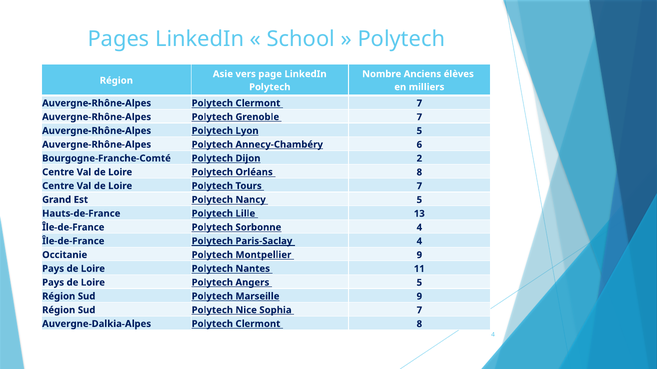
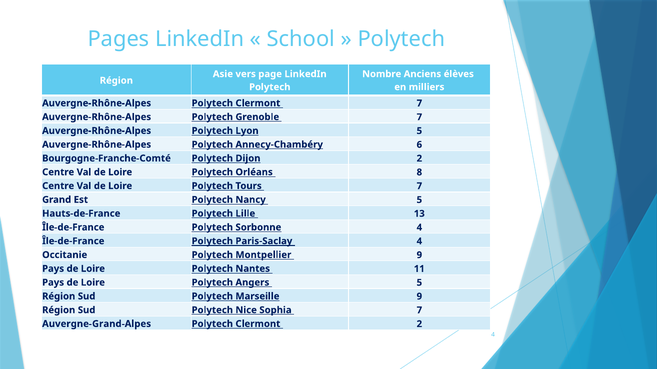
Auvergne-Dalkia-Alpes: Auvergne-Dalkia-Alpes -> Auvergne-Grand-Alpes (97, 324)
Clermont 8: 8 -> 2 (419, 324)
